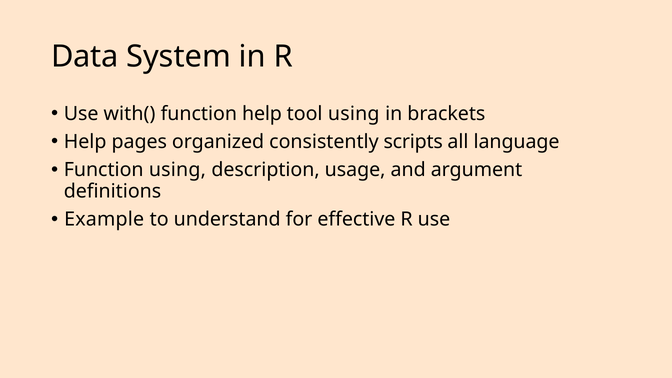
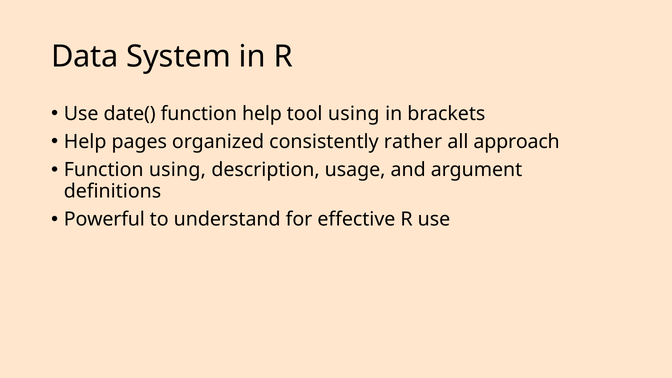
with(: with( -> date( (130, 114)
scripts: scripts -> rather (413, 142)
language: language -> approach (517, 142)
Example: Example -> Powerful (104, 219)
